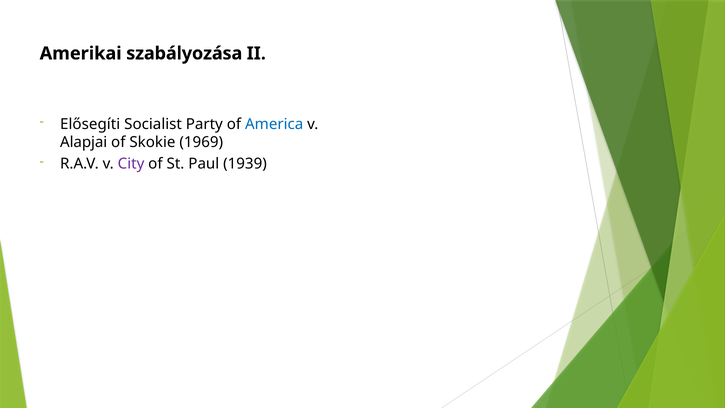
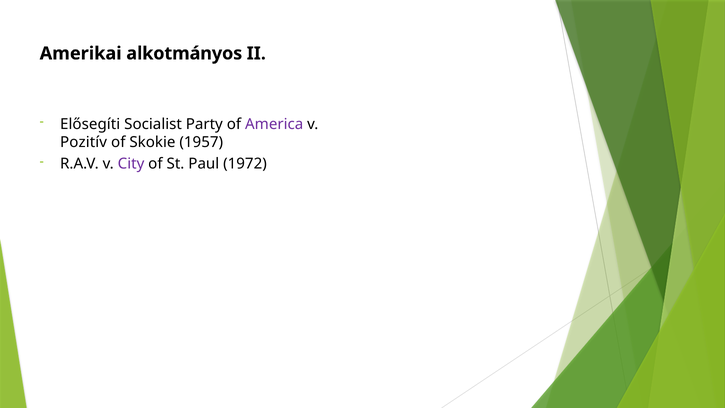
szabályozása: szabályozása -> alkotmányos (184, 53)
America colour: blue -> purple (274, 124)
Alapjai: Alapjai -> Pozitív (84, 142)
1969: 1969 -> 1957 (201, 142)
1939: 1939 -> 1972 (245, 164)
